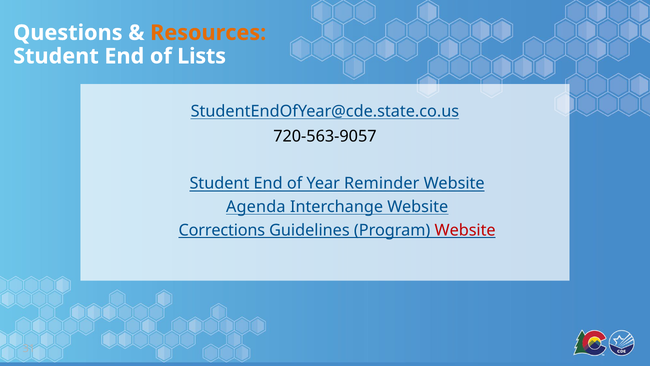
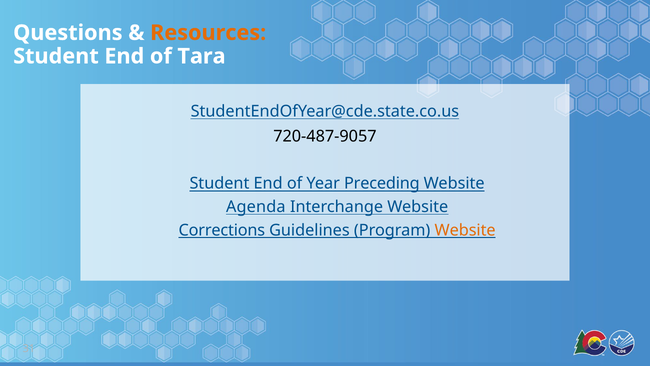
Lists: Lists -> Tara (202, 56)
720-563-9057: 720-563-9057 -> 720-487-9057 (325, 136)
Reminder: Reminder -> Preceding (382, 183)
Website colour: red -> orange (465, 230)
